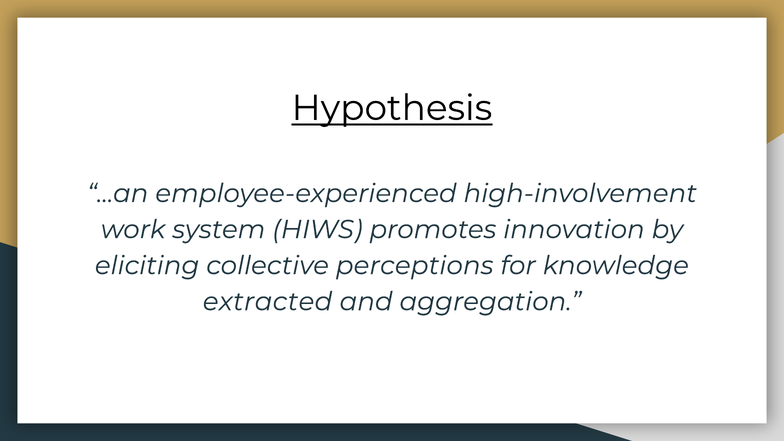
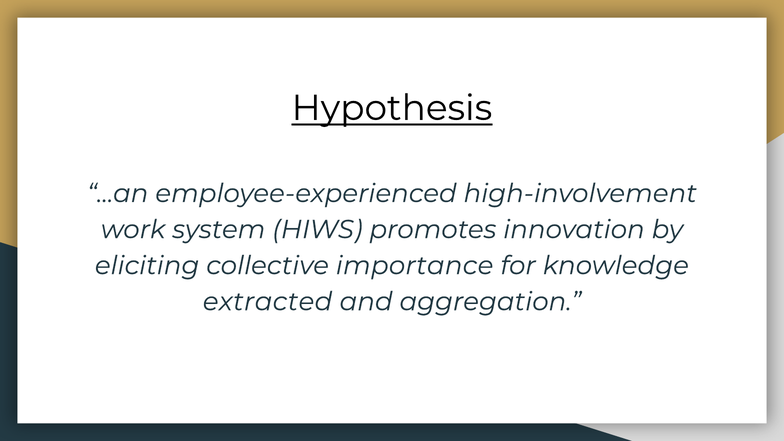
perceptions: perceptions -> importance (415, 266)
